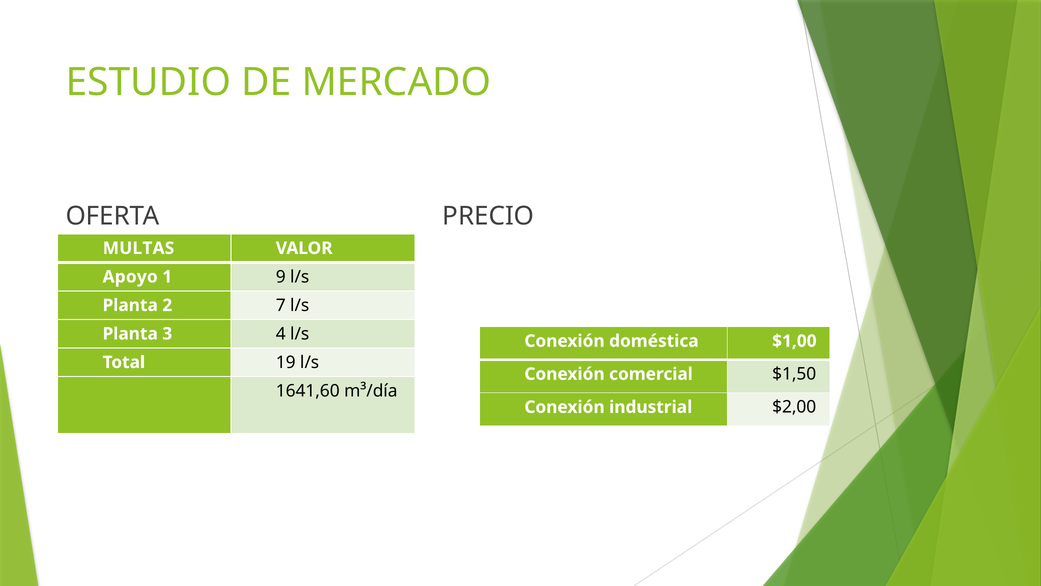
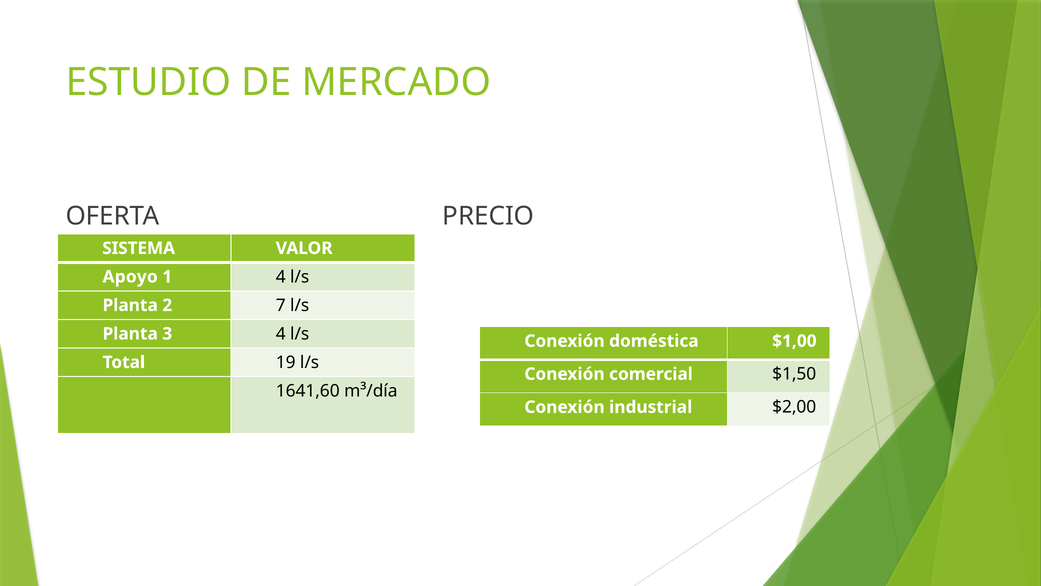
MULTAS: MULTAS -> SISTEMA (139, 248)
1 9: 9 -> 4 (281, 277)
